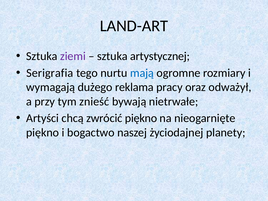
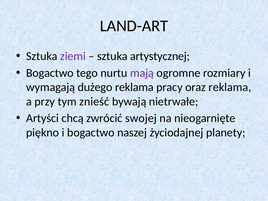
Serigrafia: Serigrafia -> Bogactwo (50, 73)
mają colour: blue -> purple (142, 73)
oraz odważył: odważył -> reklama (230, 87)
zwrócić piękno: piękno -> swojej (141, 118)
